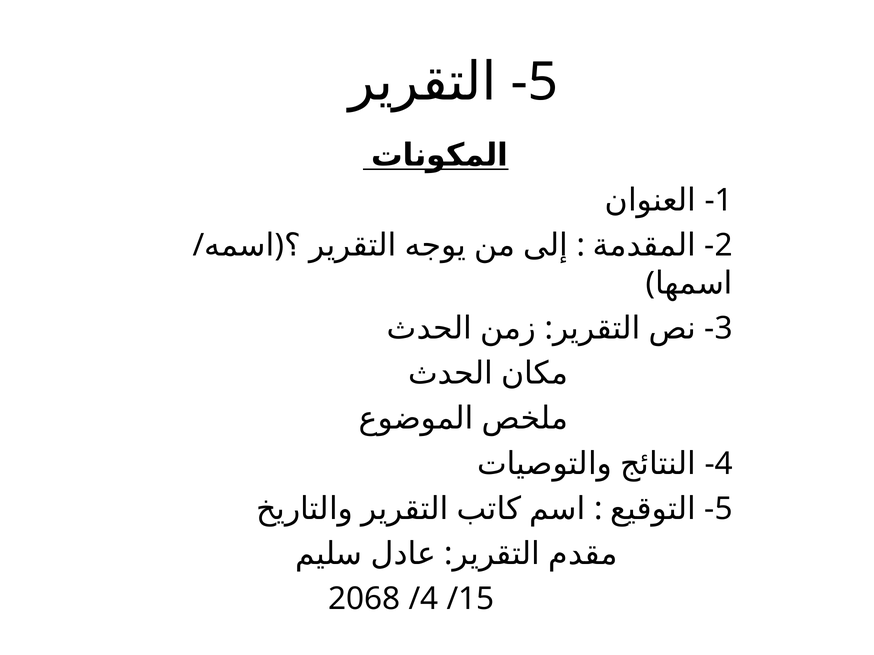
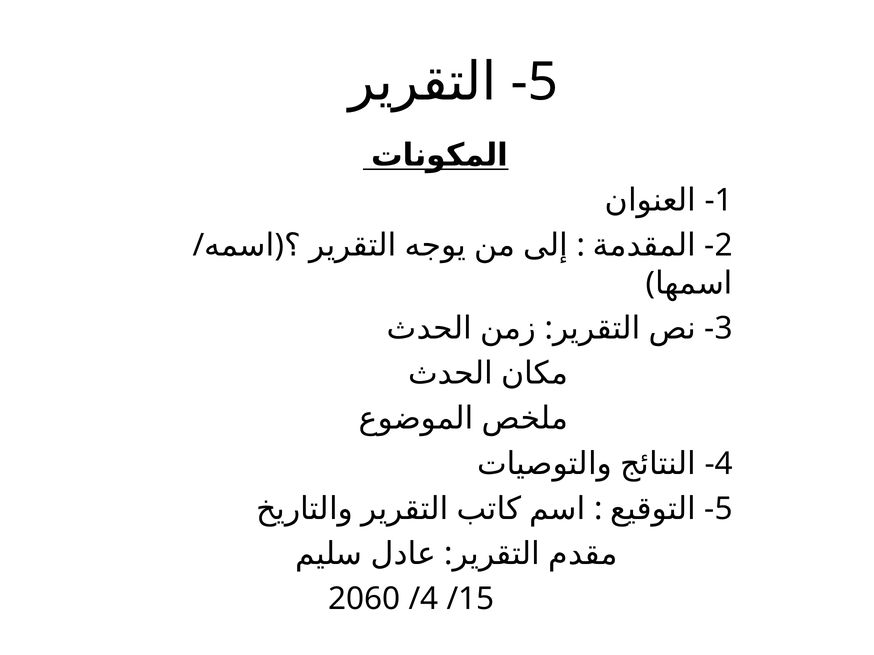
2068: 2068 -> 2060 (364, 599)
